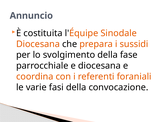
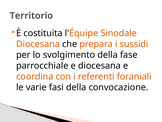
Annuncio: Annuncio -> Territorio (31, 16)
